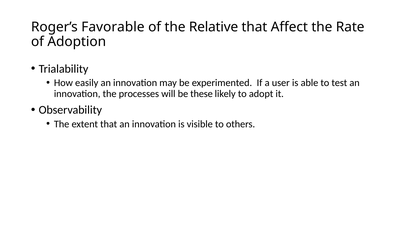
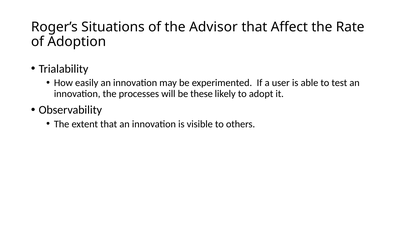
Favorable: Favorable -> Situations (113, 27)
Relative: Relative -> Advisor (213, 27)
